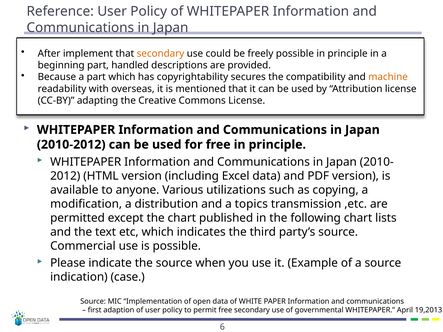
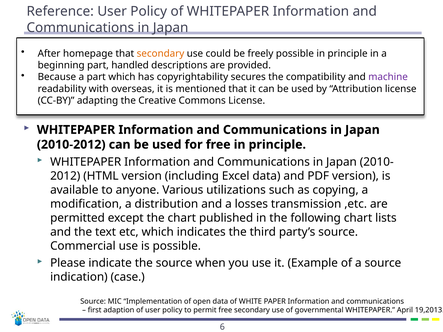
implement: implement -> homepage (88, 54)
machine colour: orange -> purple (388, 77)
topics: topics -> losses (251, 204)
